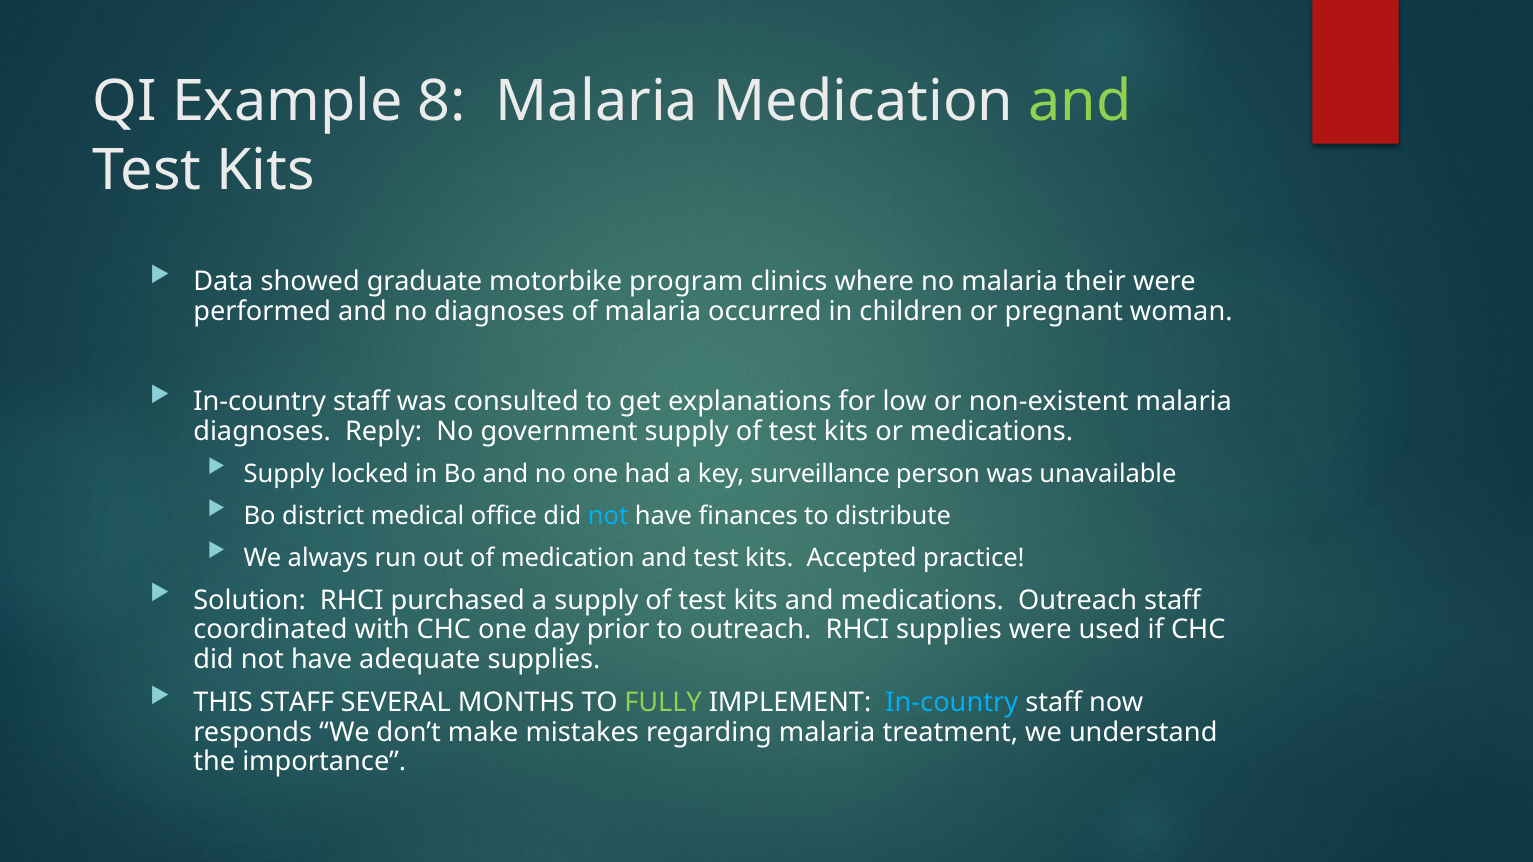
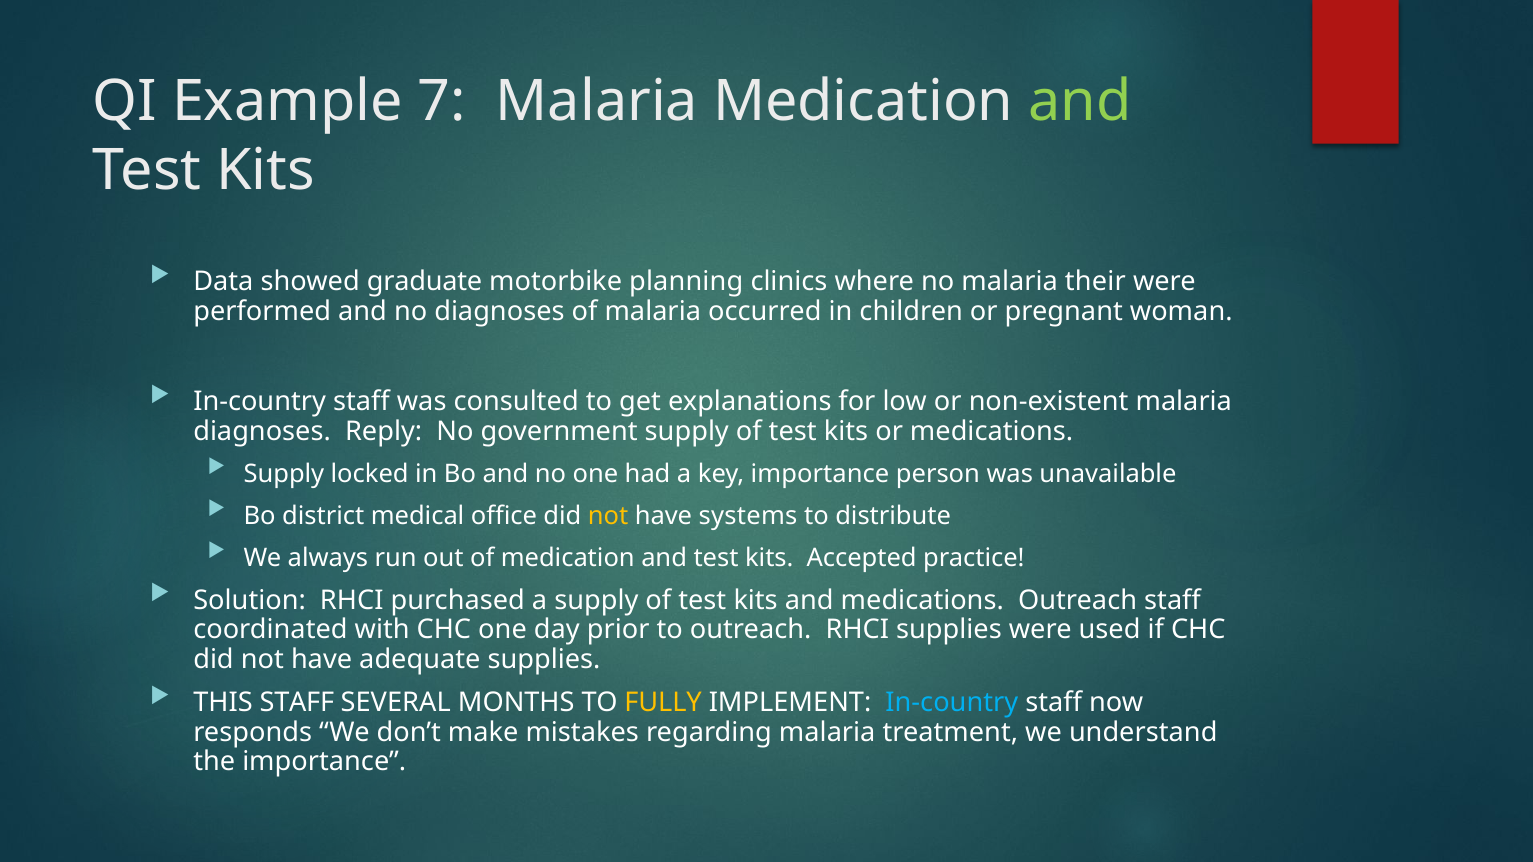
8: 8 -> 7 (442, 101)
program: program -> planning (686, 282)
key surveillance: surveillance -> importance (820, 474)
not colour: light blue -> yellow (608, 516)
finances: finances -> systems (748, 516)
FULLY colour: light green -> yellow (663, 703)
